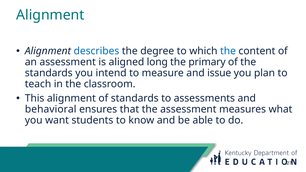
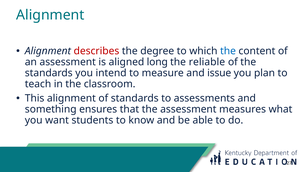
describes colour: blue -> red (96, 51)
primary: primary -> reliable (207, 62)
behavioral: behavioral -> something (51, 109)
